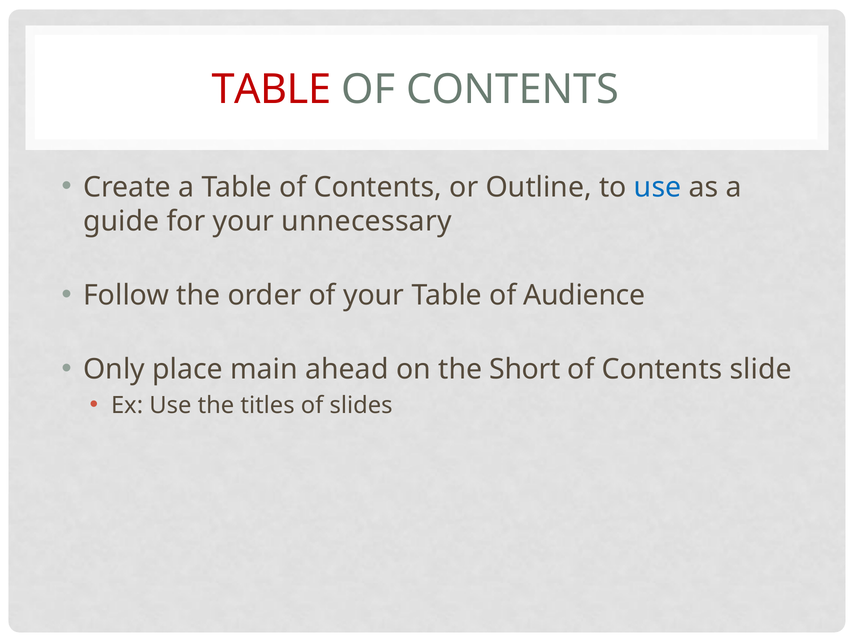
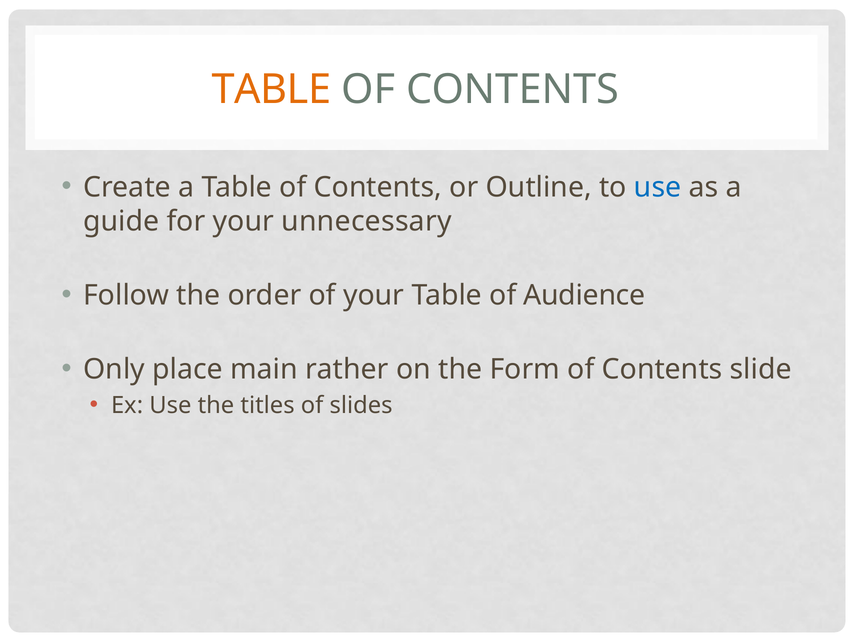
TABLE colour: red -> orange (272, 90)
ahead: ahead -> rather (347, 369)
Short: Short -> Form (525, 369)
